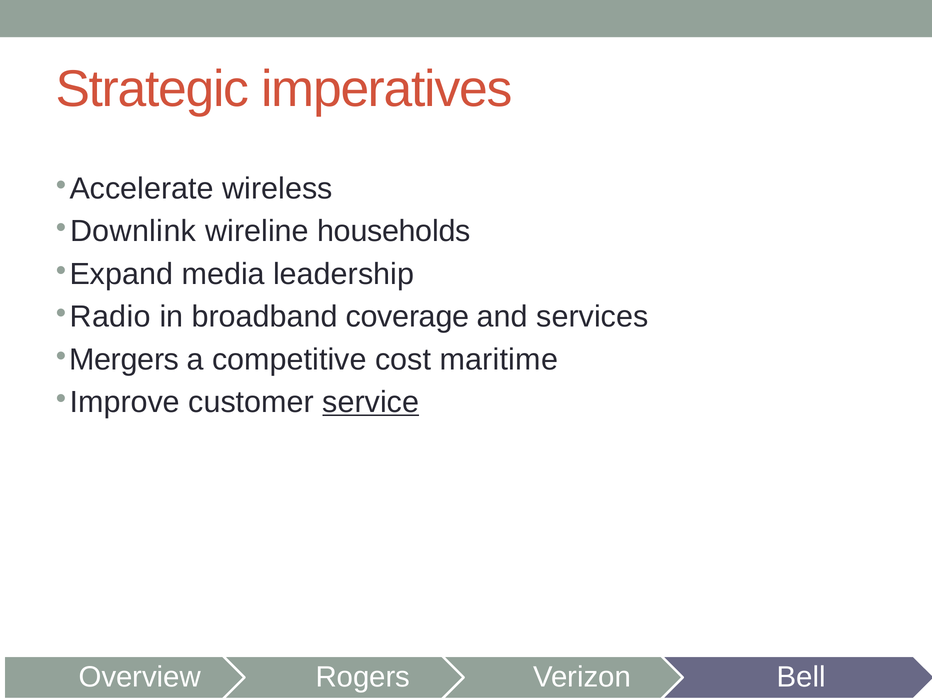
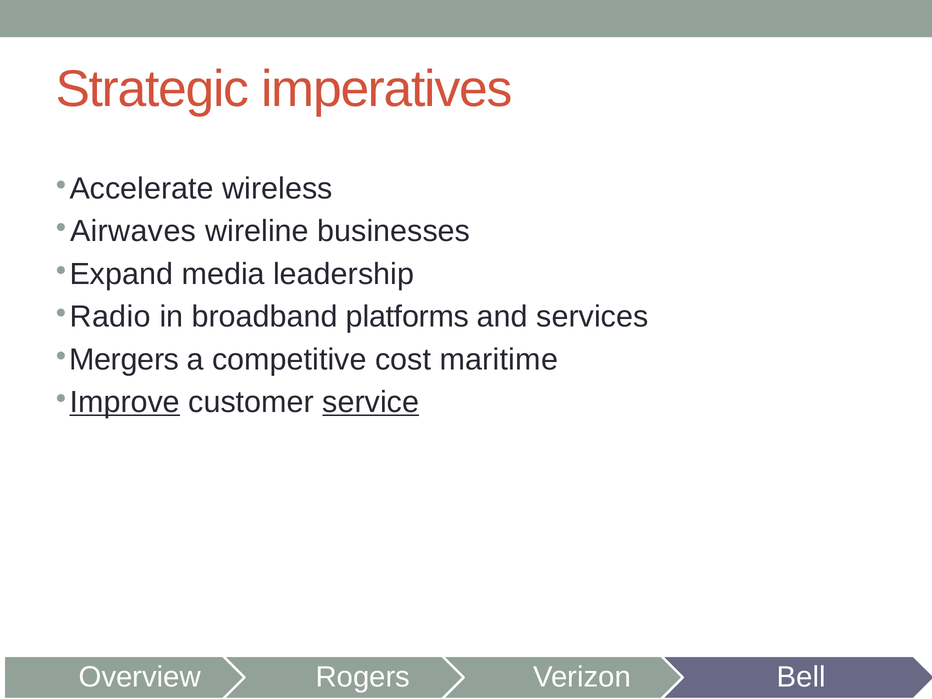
Downlink: Downlink -> Airwaves (133, 231)
households: households -> businesses (394, 231)
coverage: coverage -> platforms (407, 317)
Improve underline: none -> present (125, 402)
